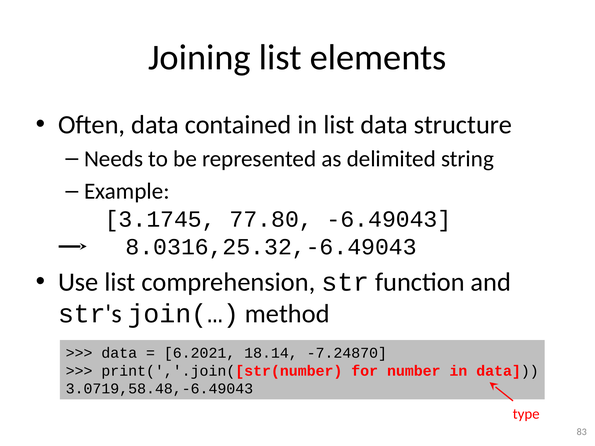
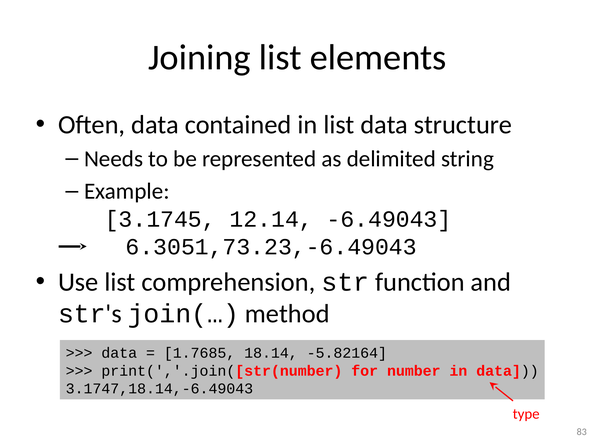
77.80: 77.80 -> 12.14 (271, 219)
8.0316,25.32,-6.49043: 8.0316,25.32,-6.49043 -> 6.3051,73.23,-6.49043 (271, 247)
6.2021: 6.2021 -> 1.7685 (200, 353)
-7.24870: -7.24870 -> -5.82164 (347, 353)
3.0719,58.48,-6.49043: 3.0719,58.48,-6.49043 -> 3.1747,18.14,-6.49043 (159, 389)
